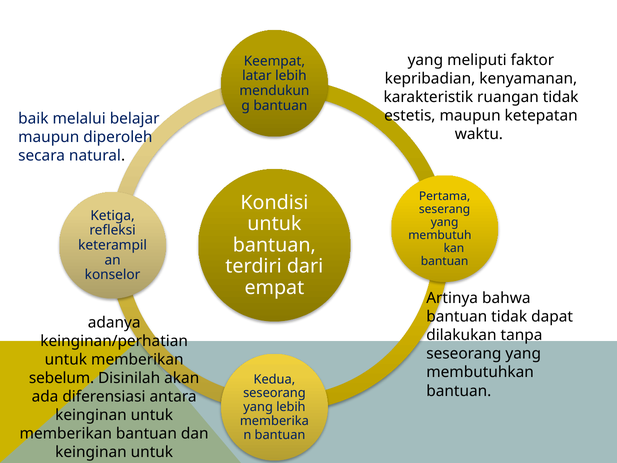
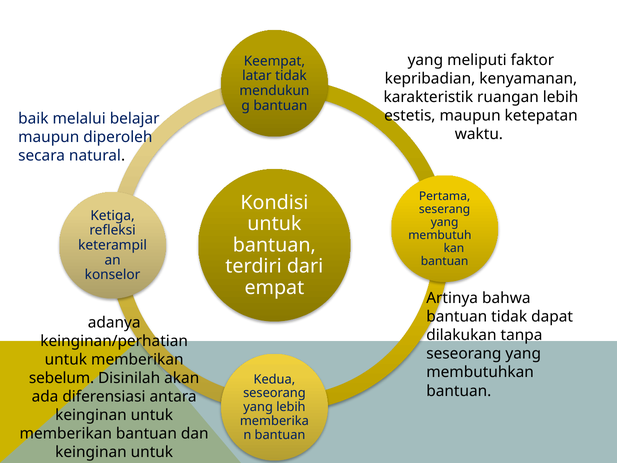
lebih: lebih -> tidak (291, 76)
ruangan tidak: tidak -> lebih (561, 97)
